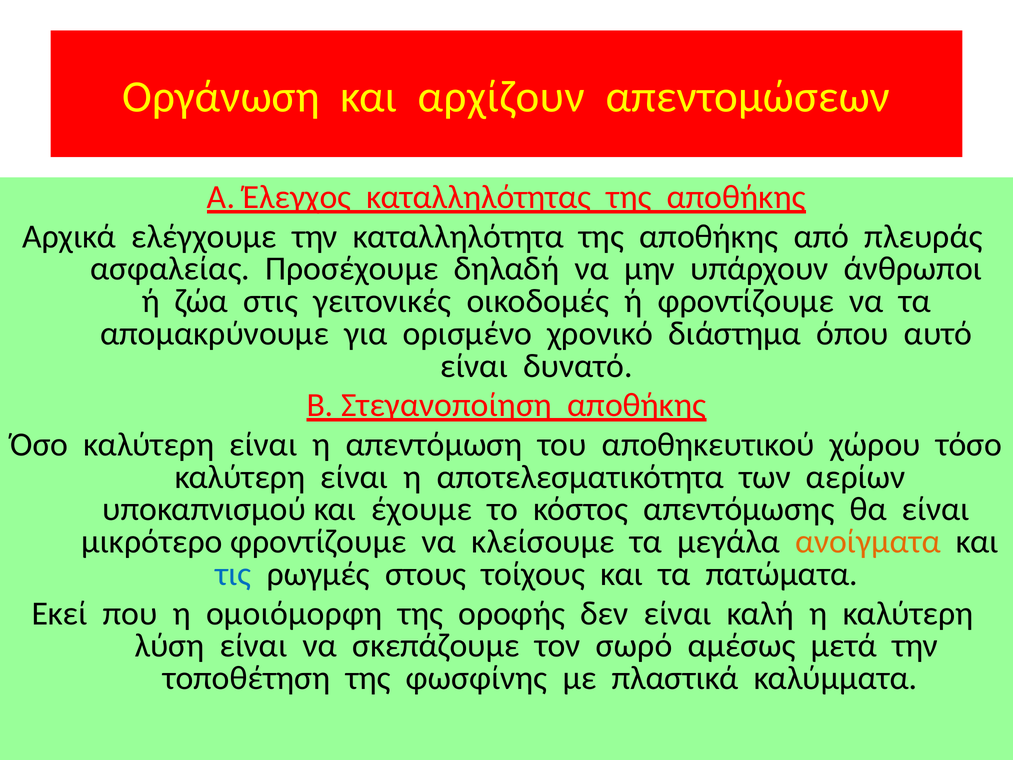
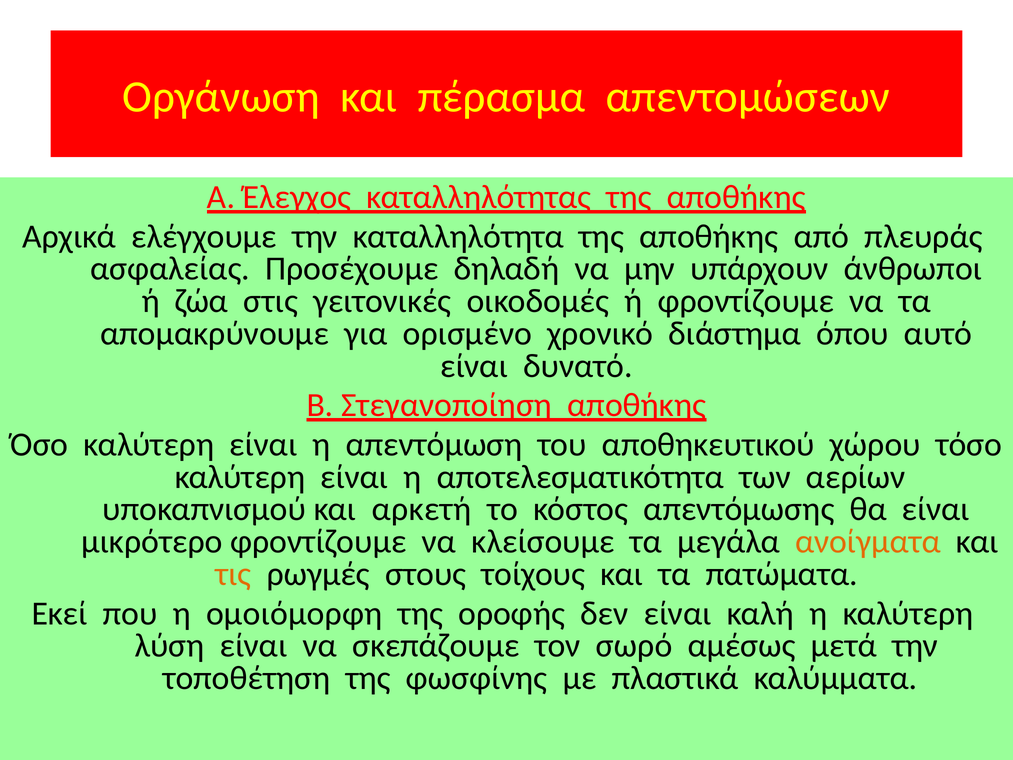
αρχίζουν: αρχίζουν -> πέρασμα (502, 97)
έχουμε: έχουμε -> αρκετή (422, 509)
τις colour: blue -> orange (233, 574)
